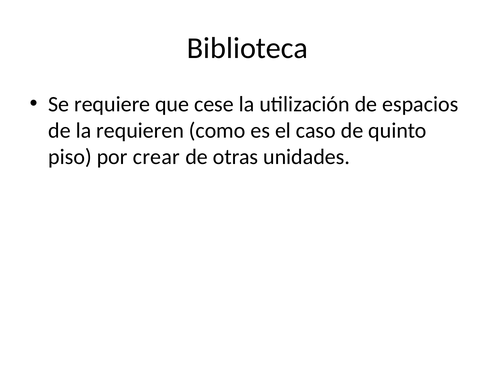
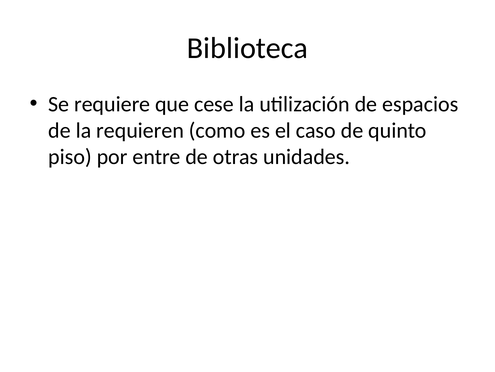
crear: crear -> entre (157, 157)
